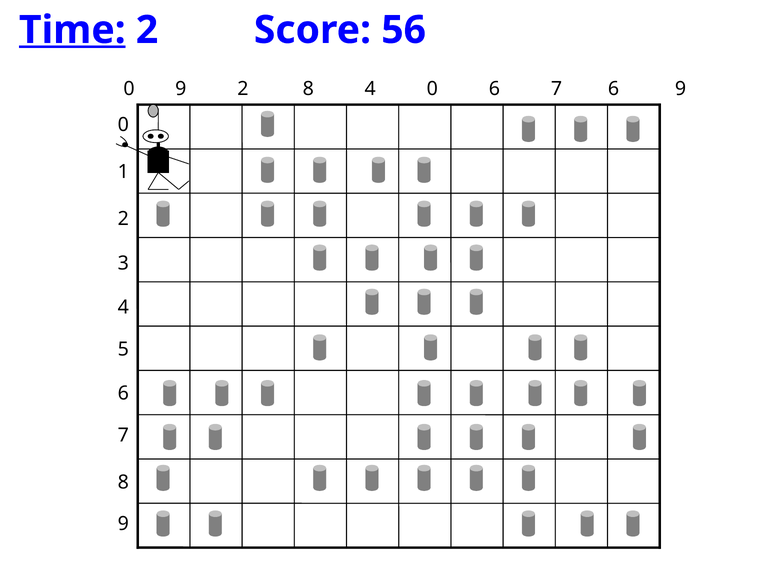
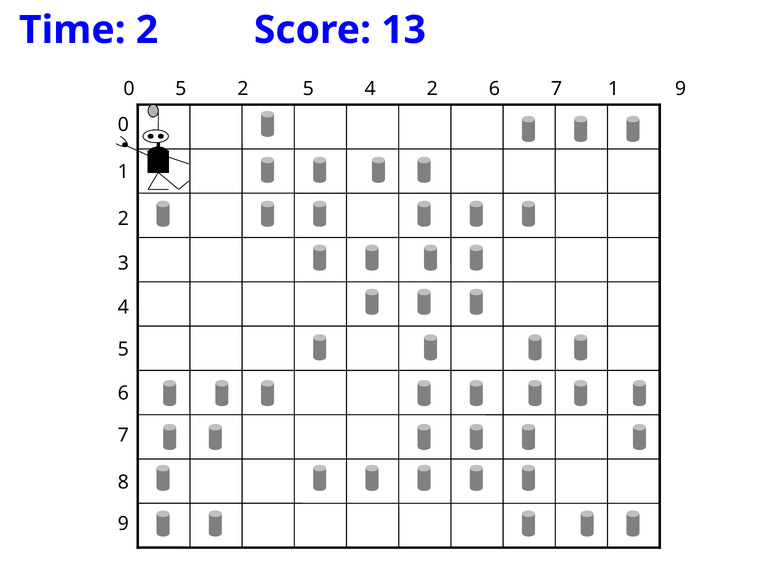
Time underline: present -> none (72, 30)
56: 56 -> 13 (404, 30)
0 9: 9 -> 5 (181, 89)
2 8: 8 -> 5 (308, 89)
4 0: 0 -> 2 (432, 89)
7 6: 6 -> 1 (613, 89)
